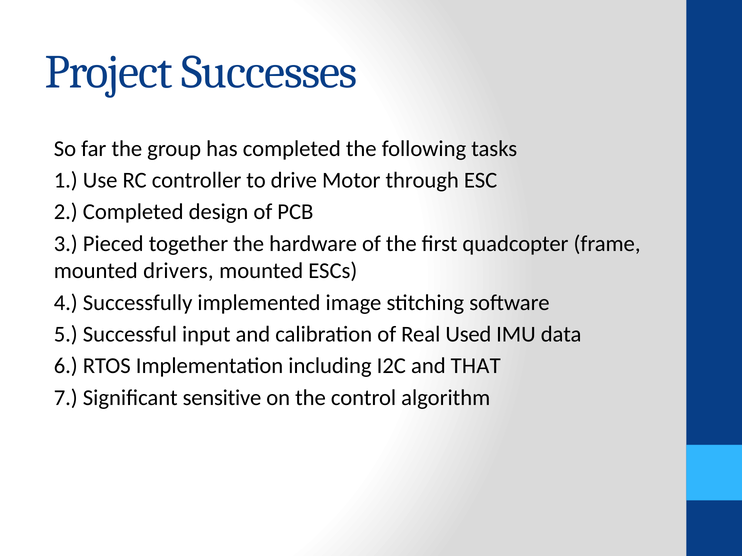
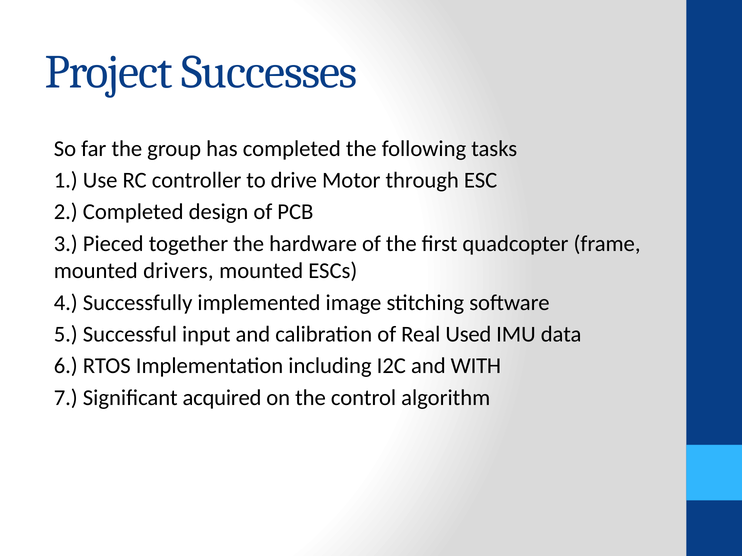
THAT: THAT -> WITH (476, 366)
sensitive: sensitive -> acquired (222, 398)
